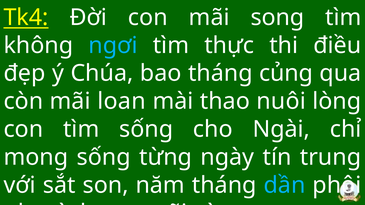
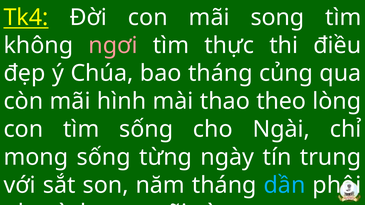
ngơi colour: light blue -> pink (113, 45)
loan: loan -> hình (122, 101)
nuôi: nuôi -> theo (281, 101)
